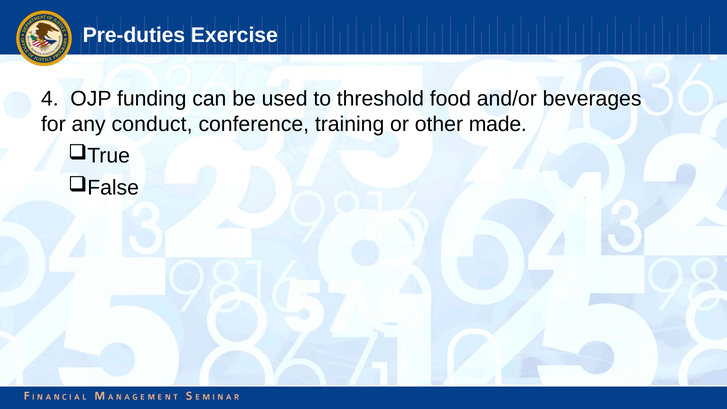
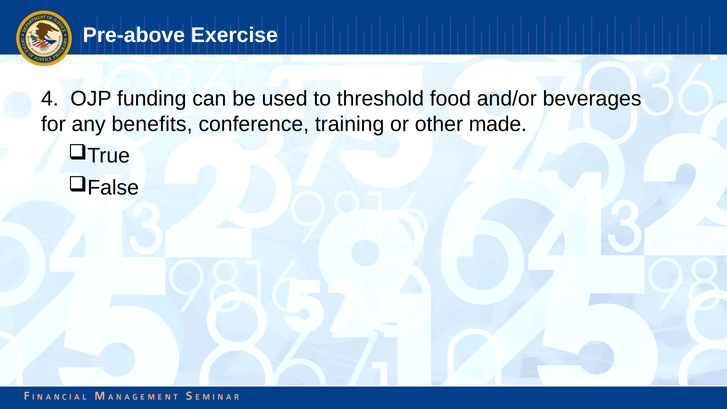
Pre-duties: Pre-duties -> Pre-above (134, 35)
conduct: conduct -> benefits (152, 124)
